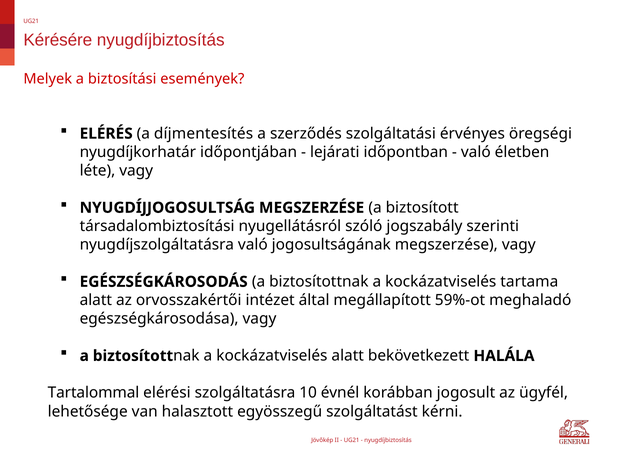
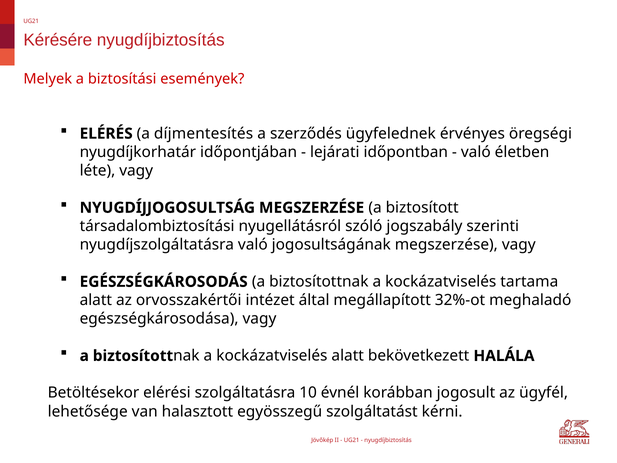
szolgáltatási: szolgáltatási -> ügyfelednek (391, 134)
59%-ot: 59%-ot -> 32%-ot (460, 300)
Tartalommal: Tartalommal -> Betöltésekor (93, 393)
